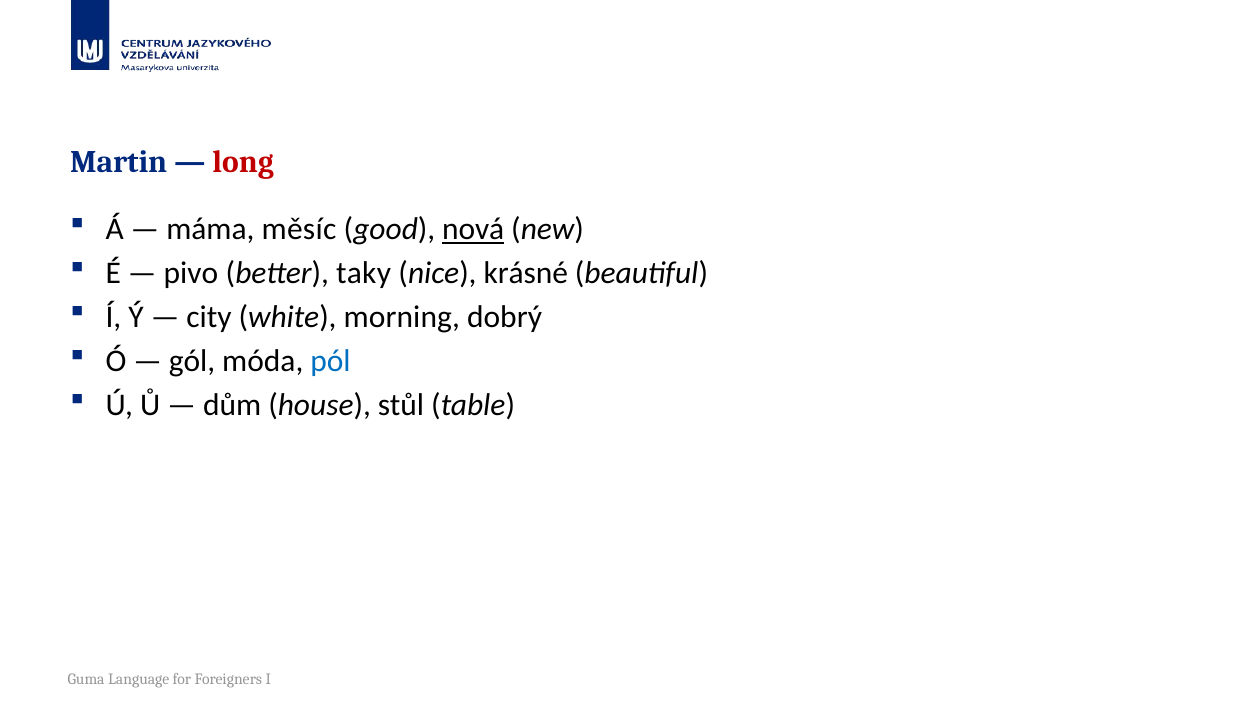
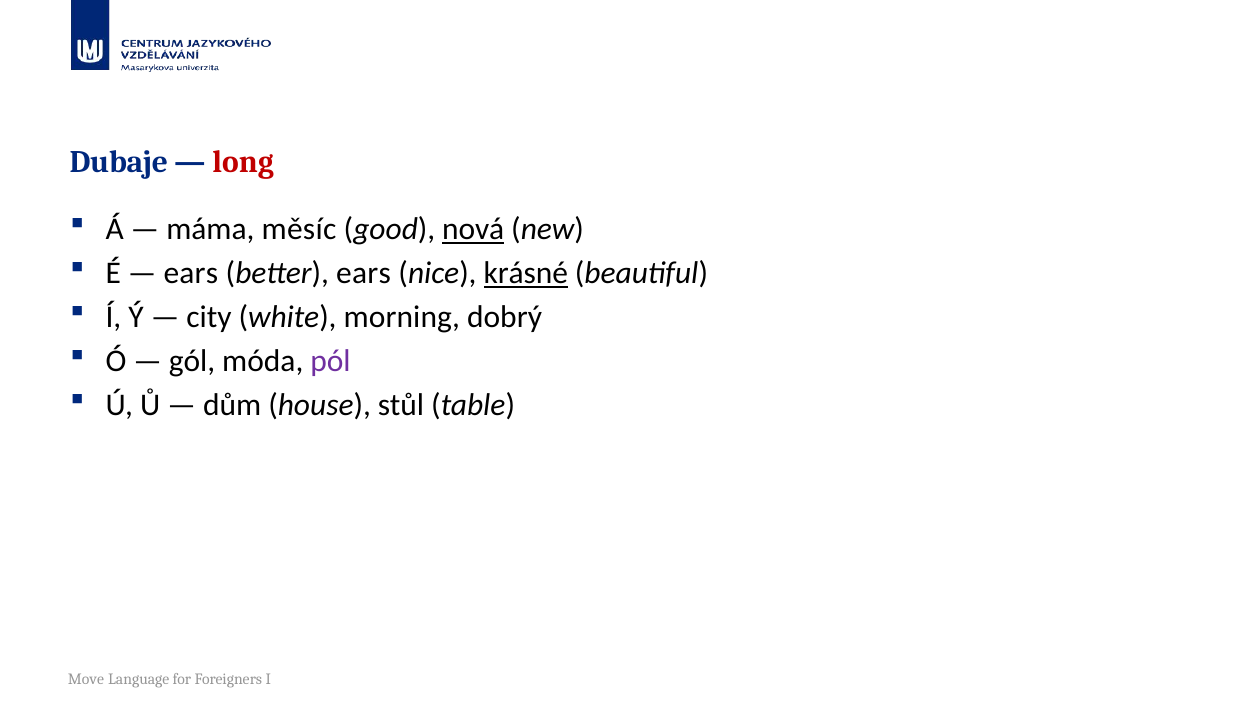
Martin: Martin -> Dubaje (119, 162)
pivo: pivo -> ears (191, 273)
better taky: taky -> ears (364, 273)
krásné underline: none -> present (526, 273)
pól colour: blue -> purple (331, 361)
Guma: Guma -> Move (86, 679)
